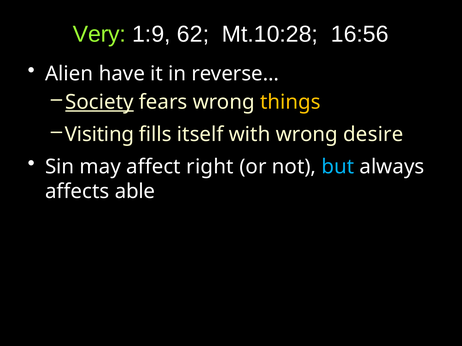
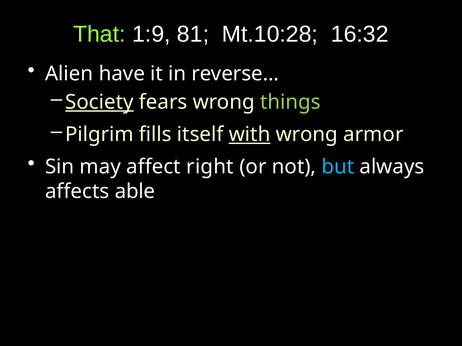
Very: Very -> That (99, 34)
62: 62 -> 81 (193, 34)
16:56: 16:56 -> 16:32 (360, 34)
things colour: yellow -> light green (290, 102)
Visiting: Visiting -> Pilgrim (99, 135)
with underline: none -> present (250, 135)
desire: desire -> armor (373, 135)
